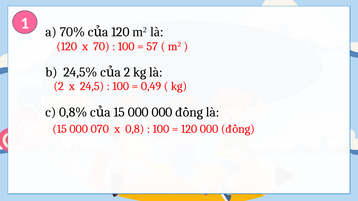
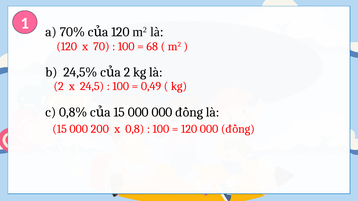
57: 57 -> 68 (152, 46)
070: 070 -> 200 (100, 129)
